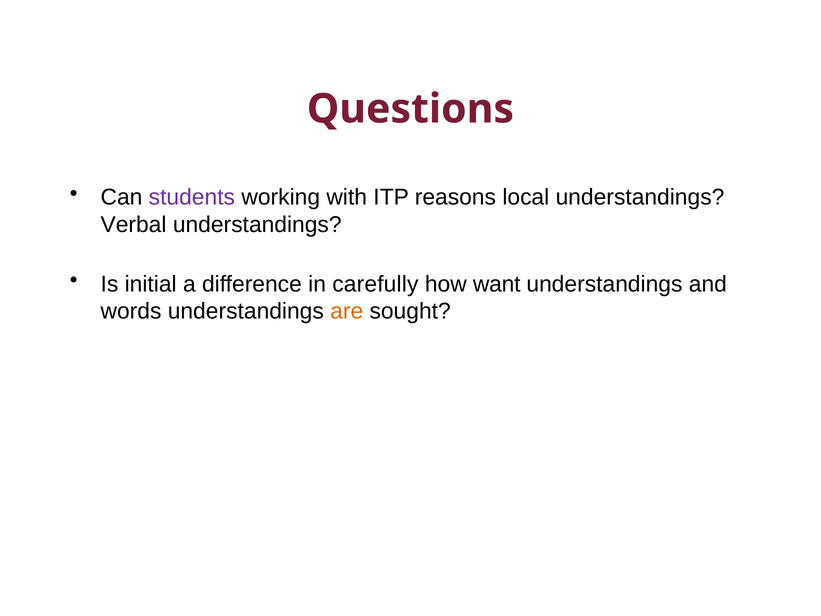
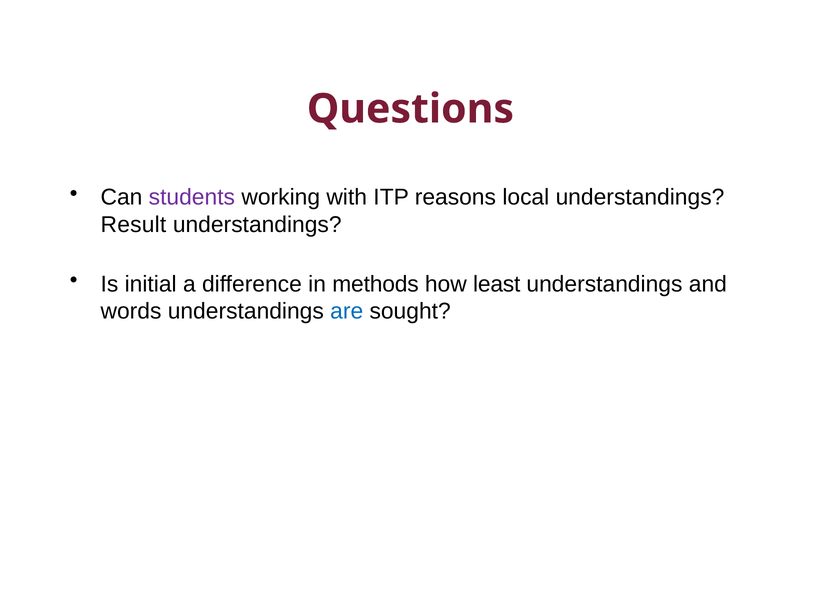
Verbal: Verbal -> Result (133, 225)
carefully: carefully -> methods (376, 284)
want: want -> least (497, 284)
are colour: orange -> blue (347, 311)
